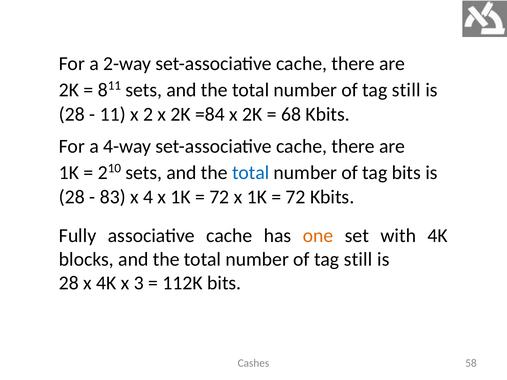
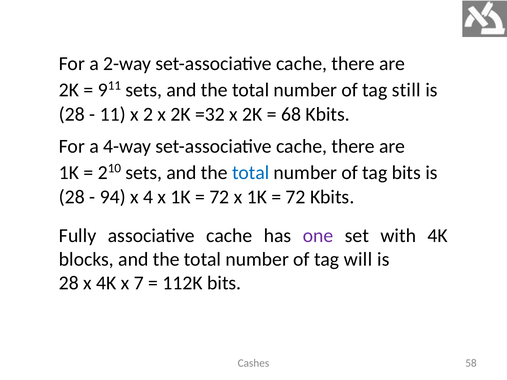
8: 8 -> 9 (103, 90)
=84: =84 -> =32 (210, 114)
83: 83 -> 94 (113, 197)
one colour: orange -> purple (318, 236)
still: still -> will (358, 259)
3: 3 -> 7 (139, 283)
